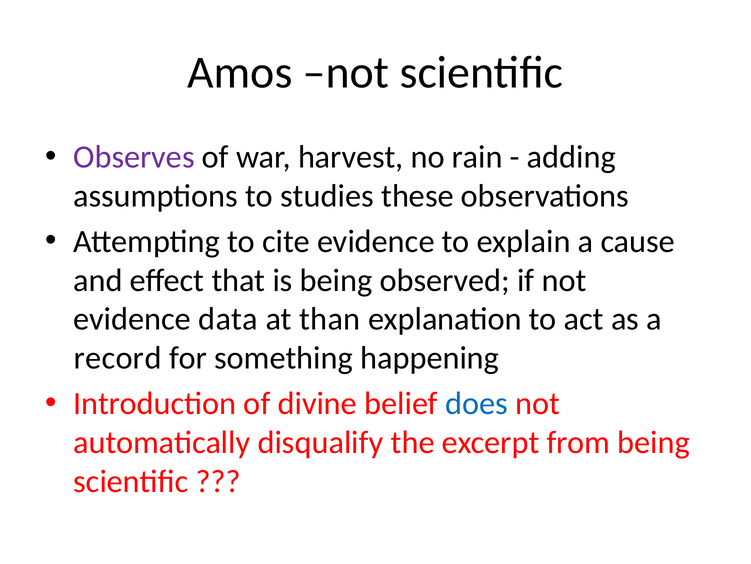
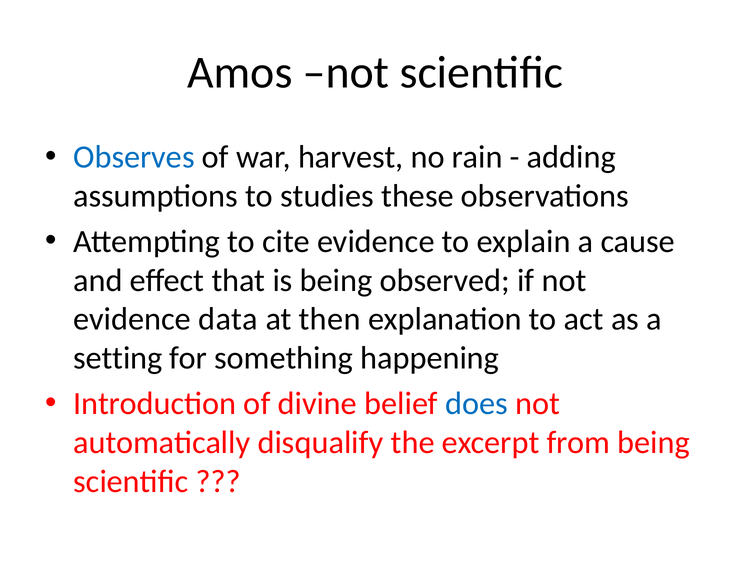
Observes colour: purple -> blue (134, 157)
than: than -> then (330, 319)
record: record -> setting (118, 358)
